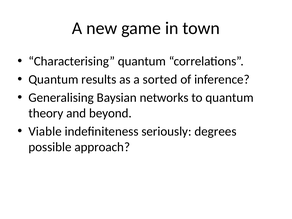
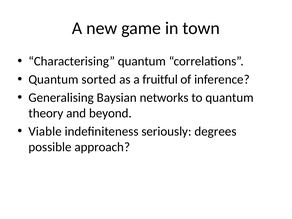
results: results -> sorted (99, 79)
sorted: sorted -> fruitful (160, 79)
